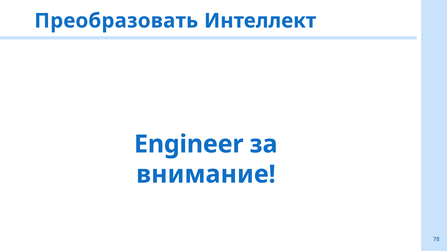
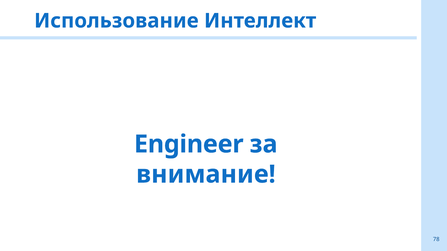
Преобразовать: Преобразовать -> Использование (116, 21)
